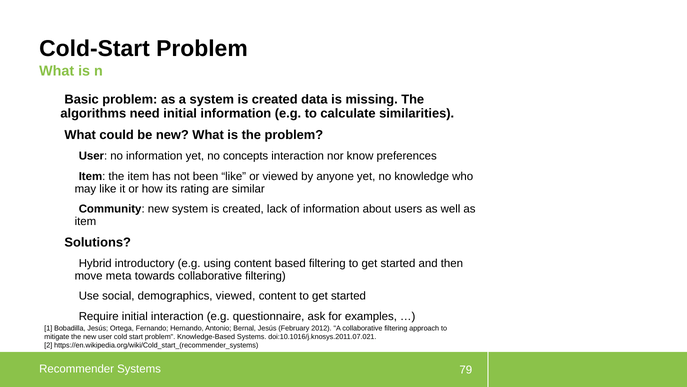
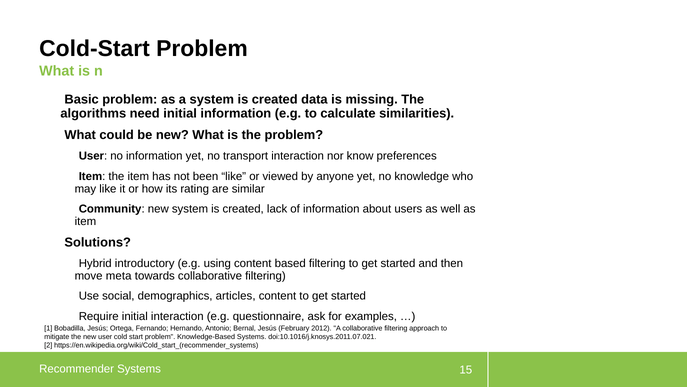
concepts: concepts -> transport (246, 156)
demographics viewed: viewed -> articles (236, 296)
79: 79 -> 15 (466, 369)
